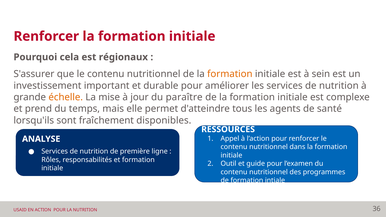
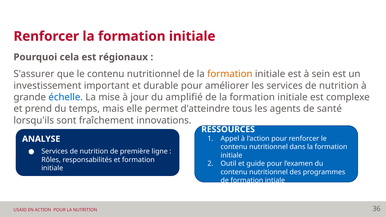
échelle colour: orange -> blue (66, 97)
paraître: paraître -> amplifié (184, 97)
disponibles: disponibles -> innovations (164, 120)
